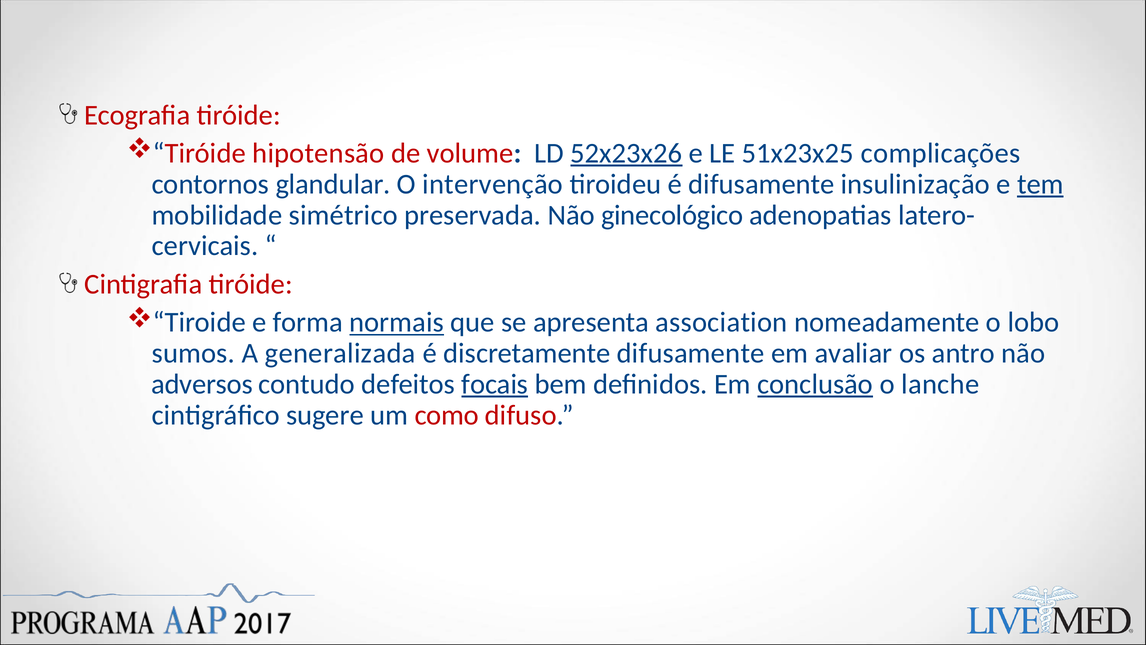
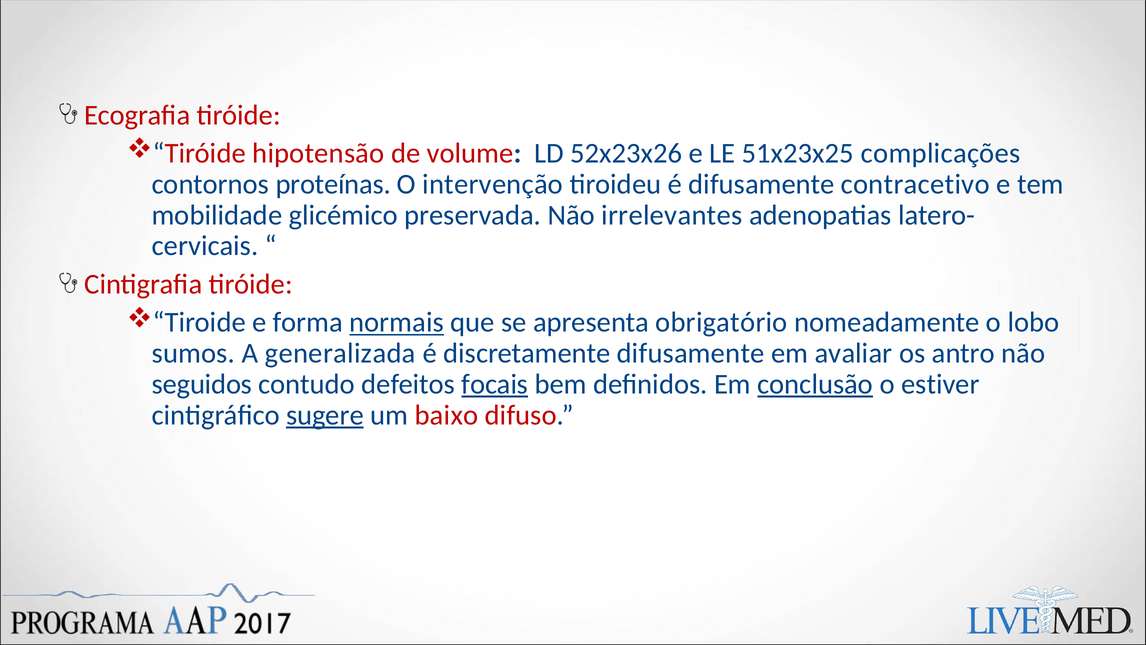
52x23x26 underline: present -> none (626, 153)
glandular: glandular -> proteínas (333, 184)
insulinização: insulinização -> contracetivo (915, 184)
tem underline: present -> none (1040, 184)
simétrico: simétrico -> glicémico (343, 215)
ginecológico: ginecológico -> irrelevantes (672, 215)
association: association -> obrigatório (721, 322)
adversos: adversos -> seguidos (202, 384)
lanche: lanche -> estiver (940, 384)
sugere underline: none -> present (325, 415)
como: como -> baixo (447, 415)
